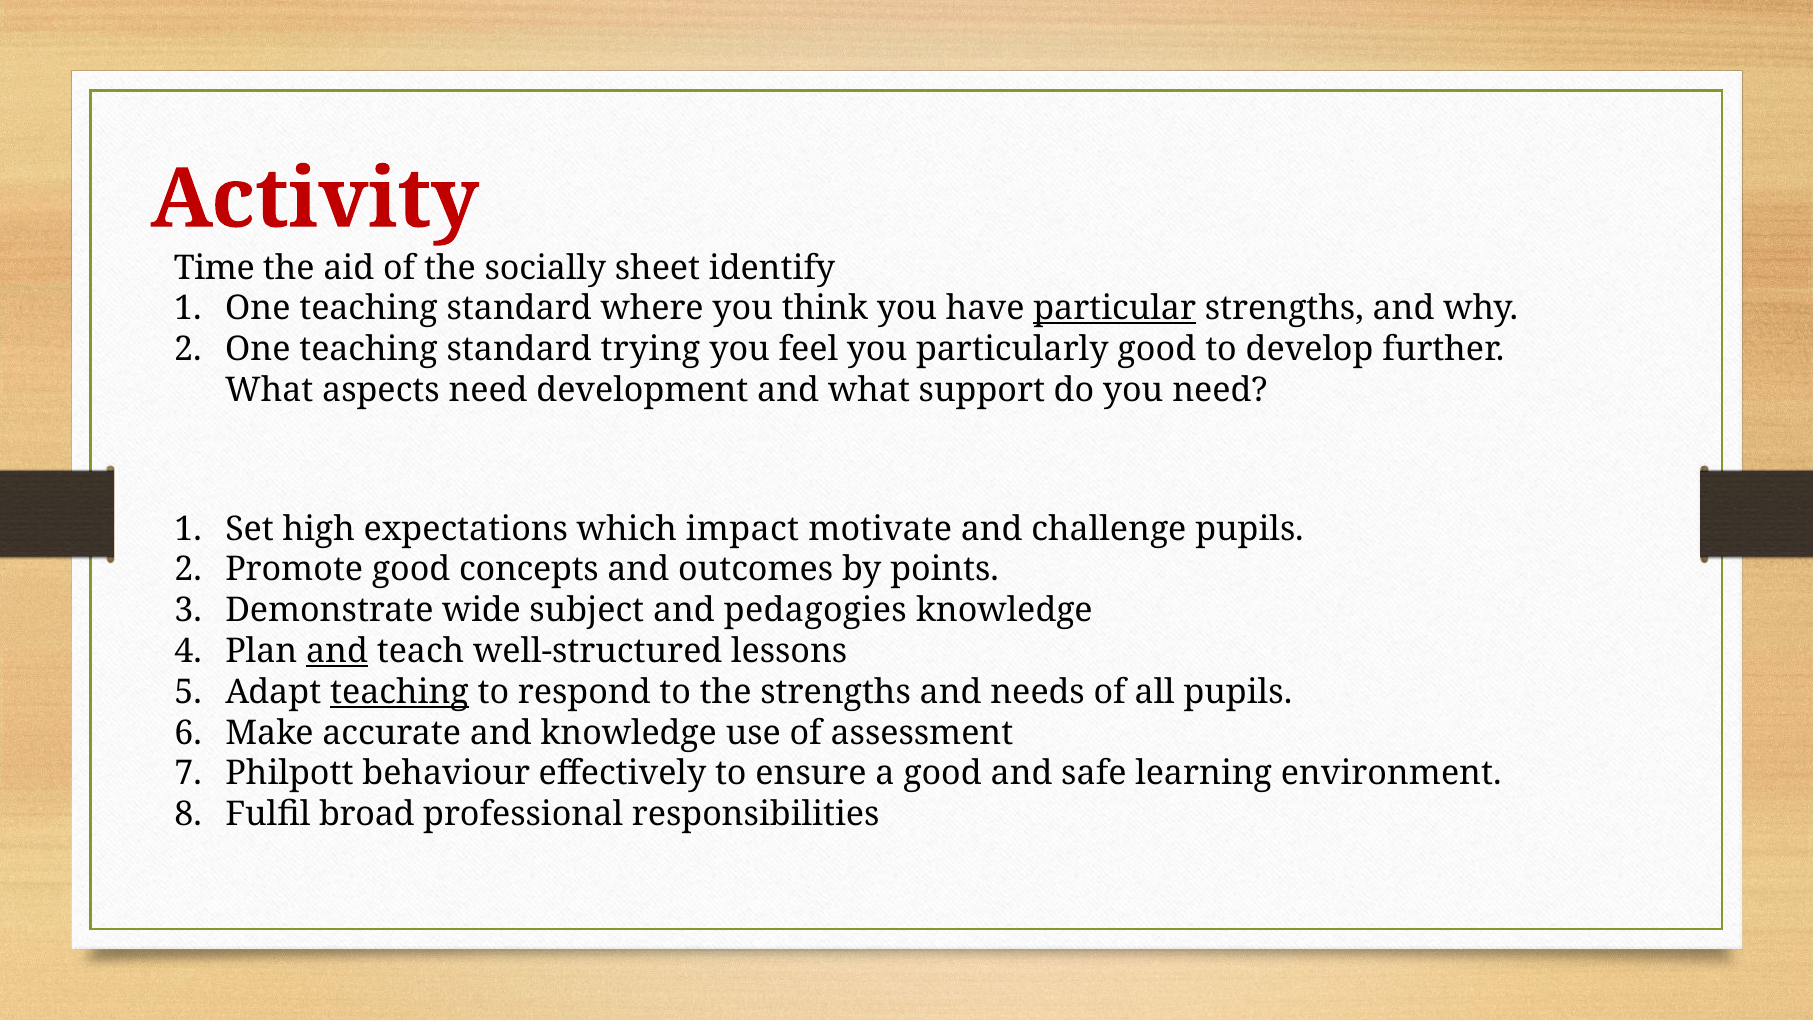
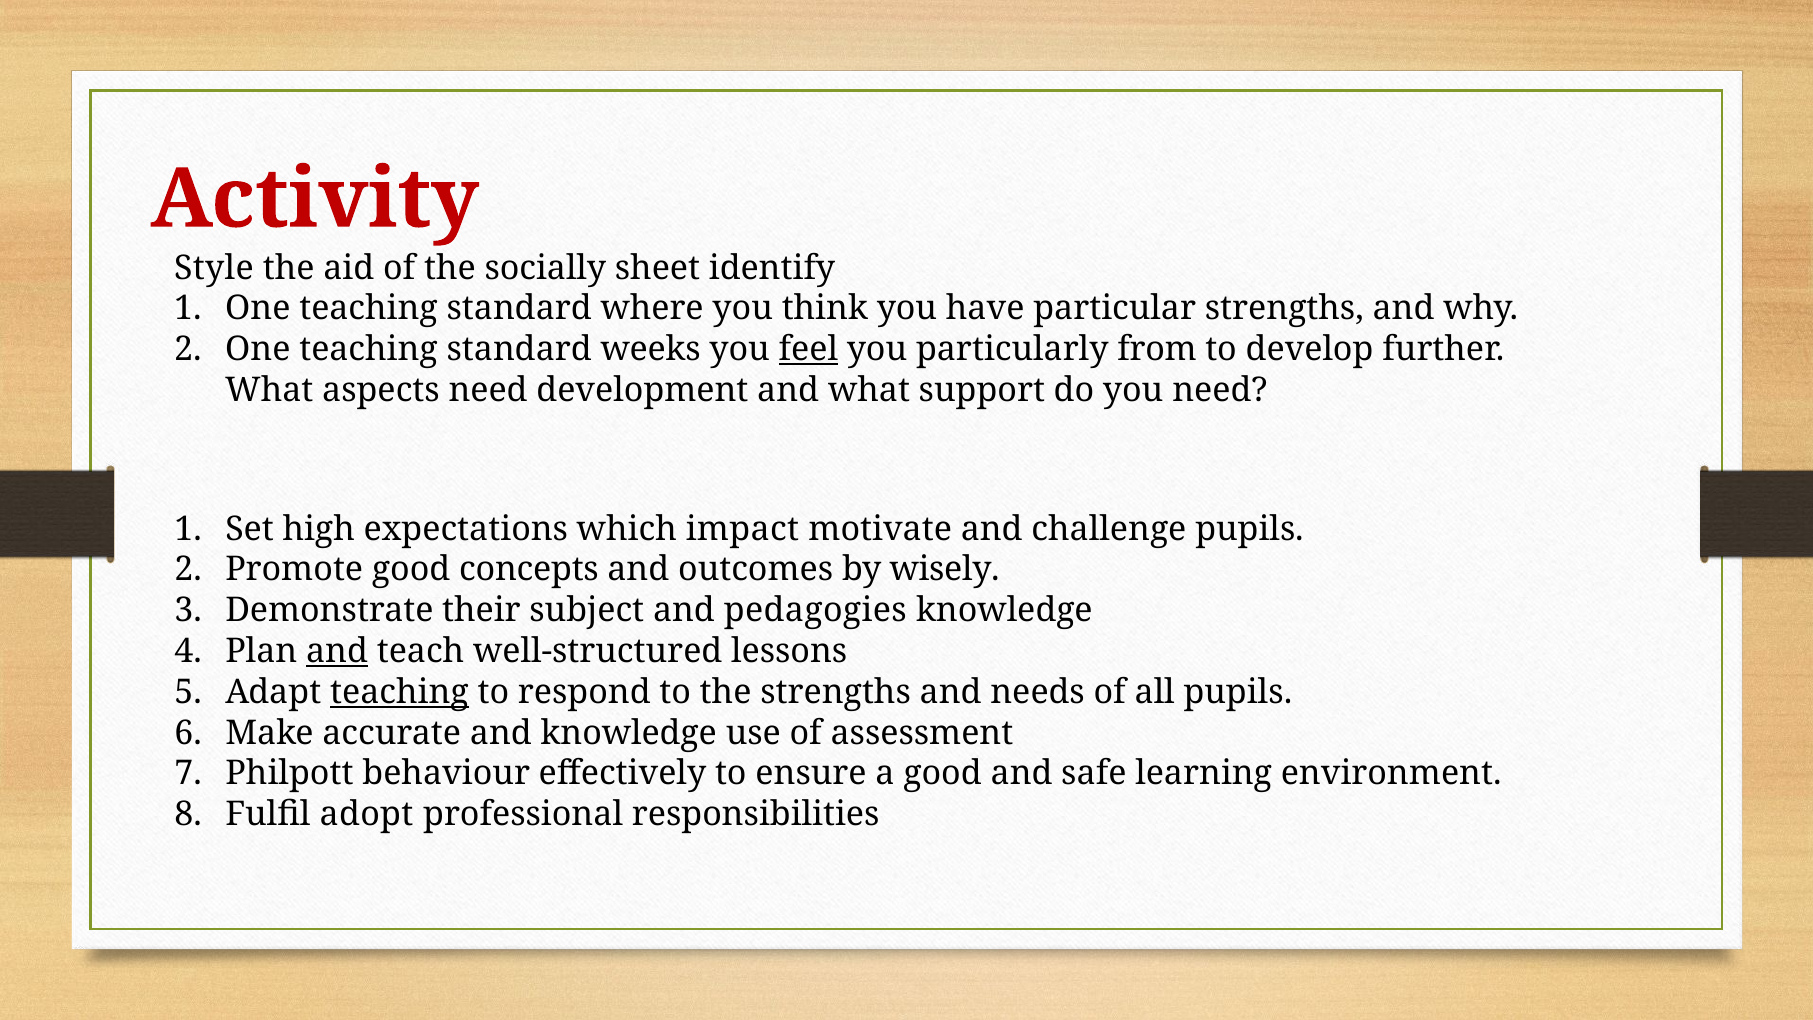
Time: Time -> Style (214, 268)
particular underline: present -> none (1115, 309)
trying: trying -> weeks (651, 349)
feel underline: none -> present (808, 349)
particularly good: good -> from (1157, 349)
points: points -> wisely (945, 570)
wide: wide -> their (481, 610)
broad: broad -> adopt (367, 814)
